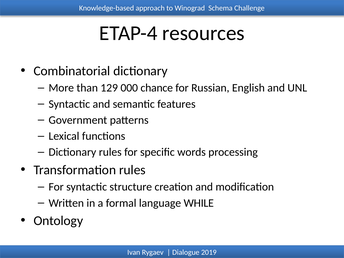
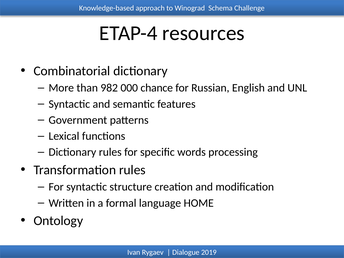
129: 129 -> 982 (109, 88)
WHILE: WHILE -> HOME (199, 203)
